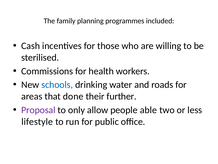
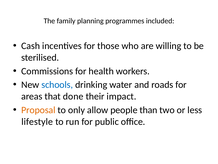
further: further -> impact (122, 96)
Proposal colour: purple -> orange (38, 110)
able: able -> than (149, 110)
